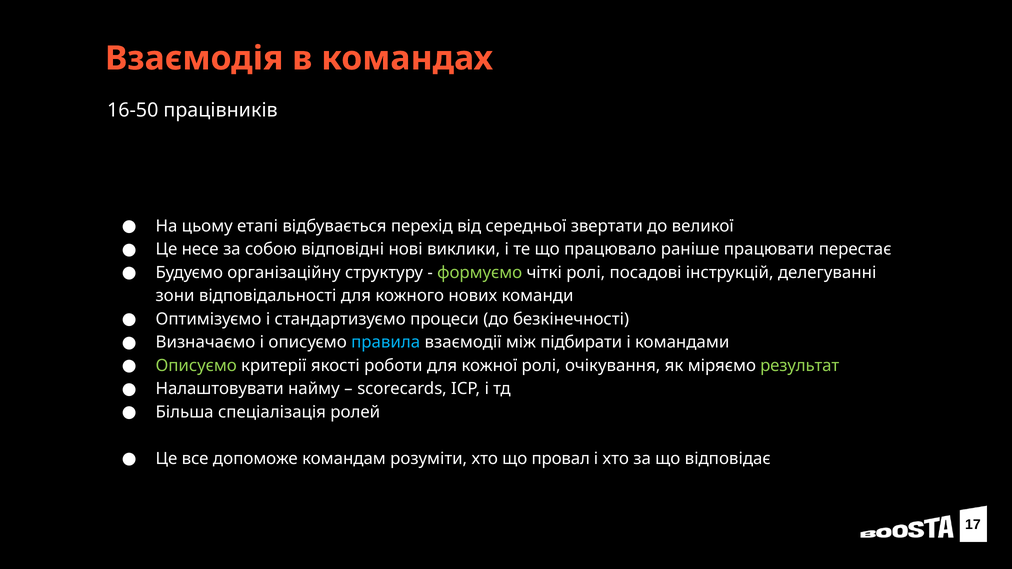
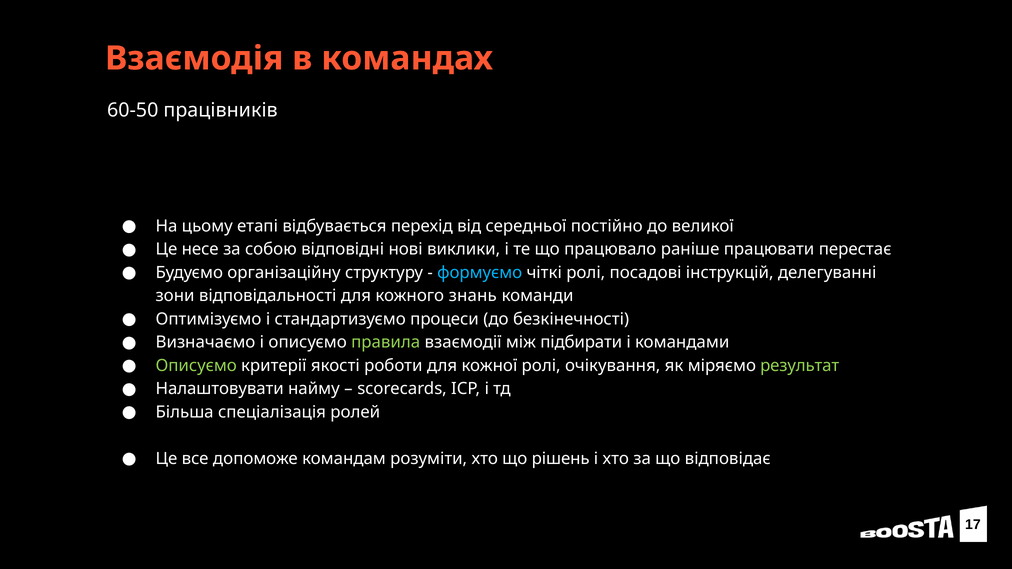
16-50: 16-50 -> 60-50 (133, 110)
звертати: звертати -> постійно (607, 226)
формуємо colour: light green -> light blue (480, 273)
нових: нових -> знань (473, 296)
правила colour: light blue -> light green (386, 343)
провал: провал -> рішень (561, 459)
